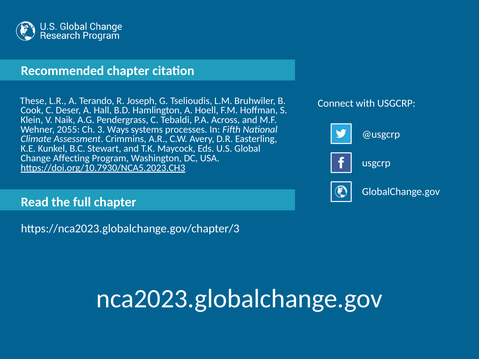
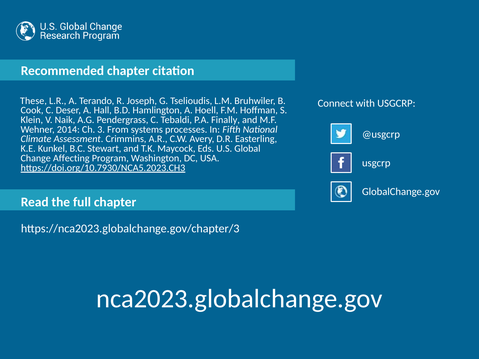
Across: Across -> Finally (226, 120)
2055: 2055 -> 2014 (68, 130)
Ways: Ways -> From (118, 130)
